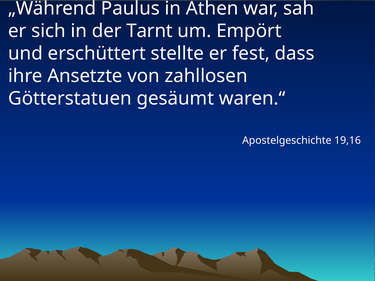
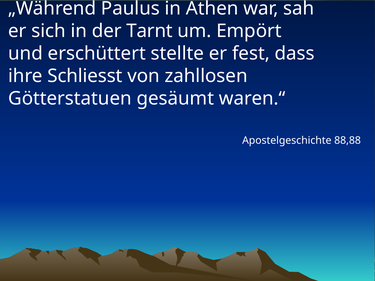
Ansetzte: Ansetzte -> Schliesst (85, 76)
19,16: 19,16 -> 88,88 (348, 141)
